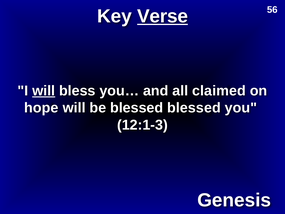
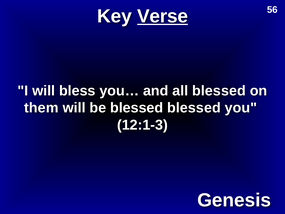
will underline: present -> none (44, 91)
all claimed: claimed -> blessed (219, 91)
hope: hope -> them (41, 108)
